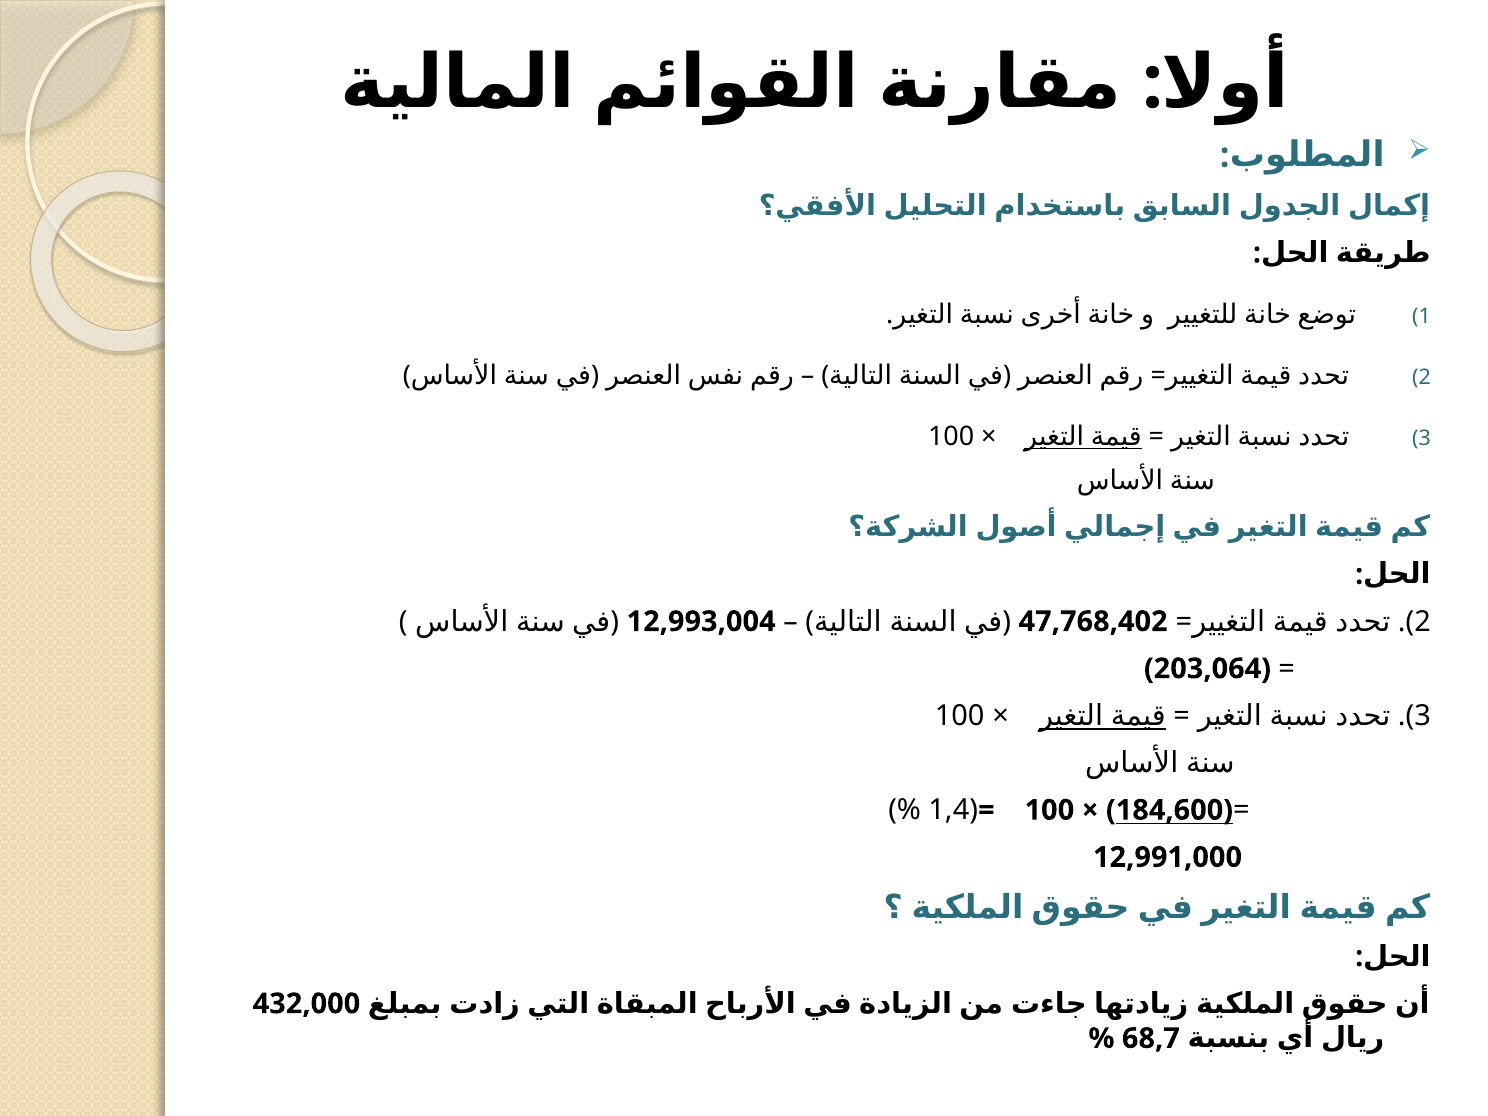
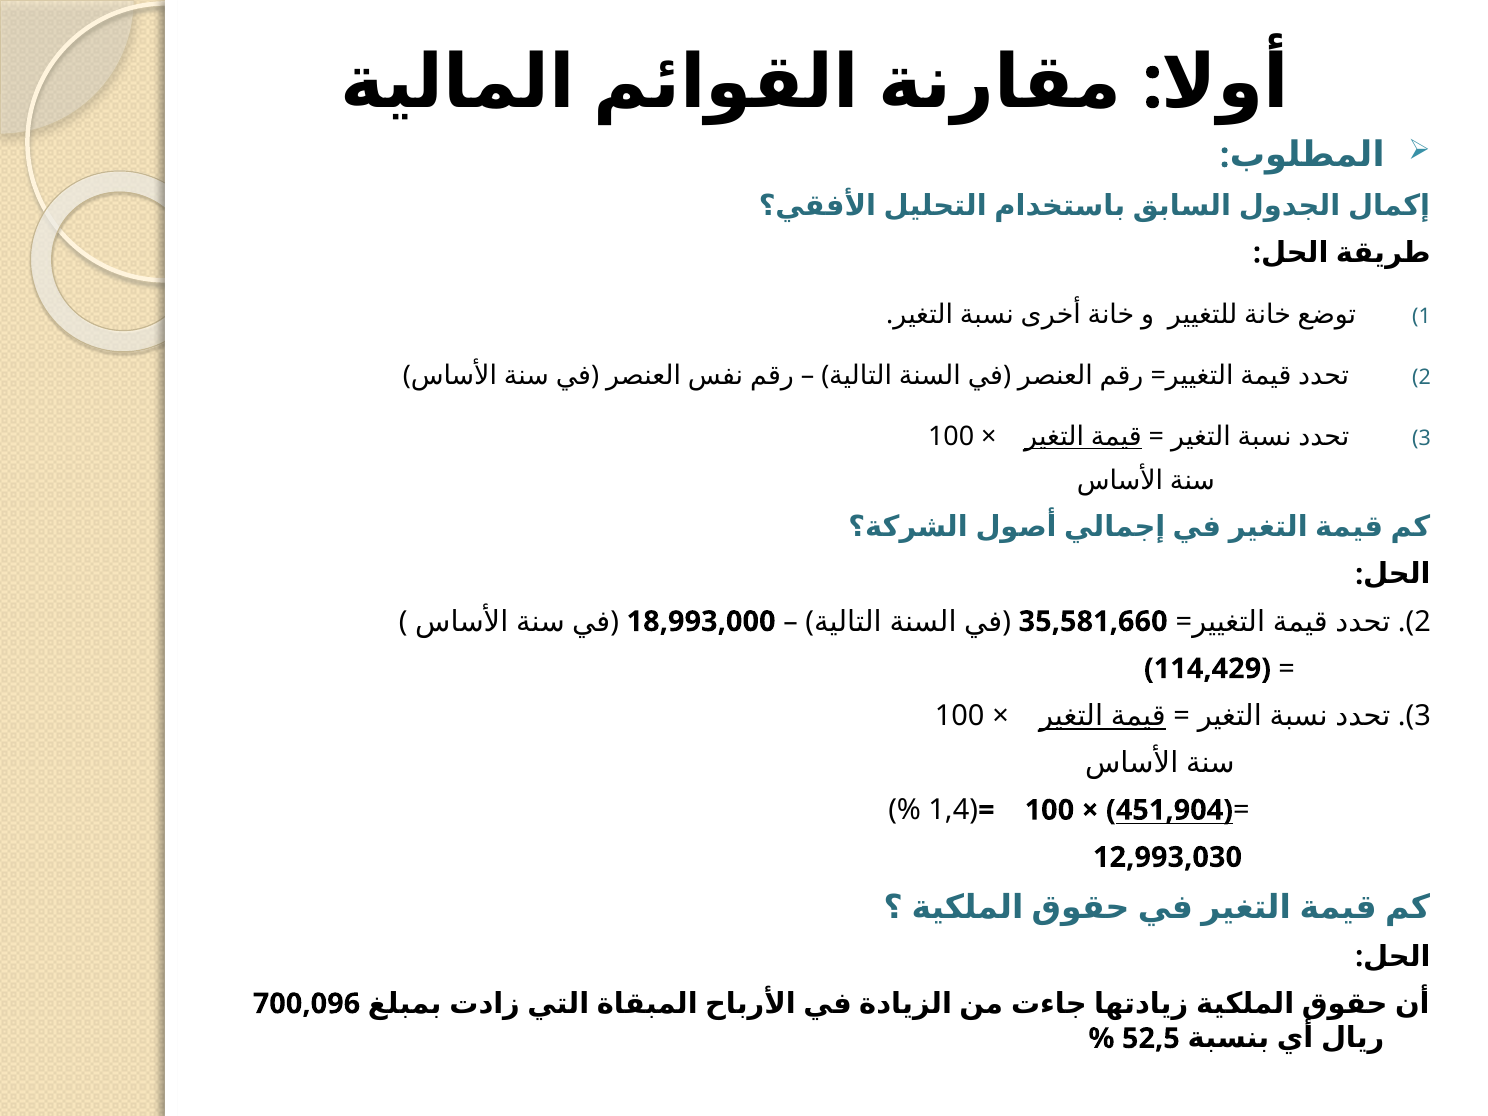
12,993,004: 12,993,004 -> 18,993,000 (701, 622)
47,768,402: 47,768,402 -> 35,581,660 (1093, 622)
203,064: 203,064 -> 114,429 (1207, 669)
184,600: 184,600 -> 451,904 (1170, 810)
12,991,000: 12,991,000 -> 12,993,030 (1168, 857)
432,000: 432,000 -> 700,096 (306, 1004)
68,7: 68,7 -> 52,5 (1151, 1038)
